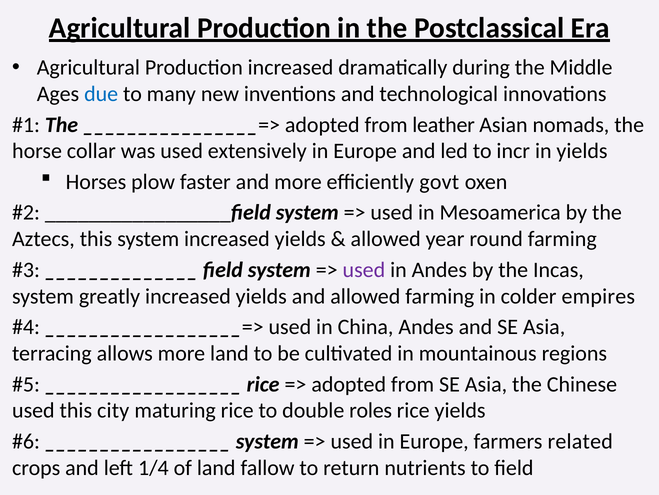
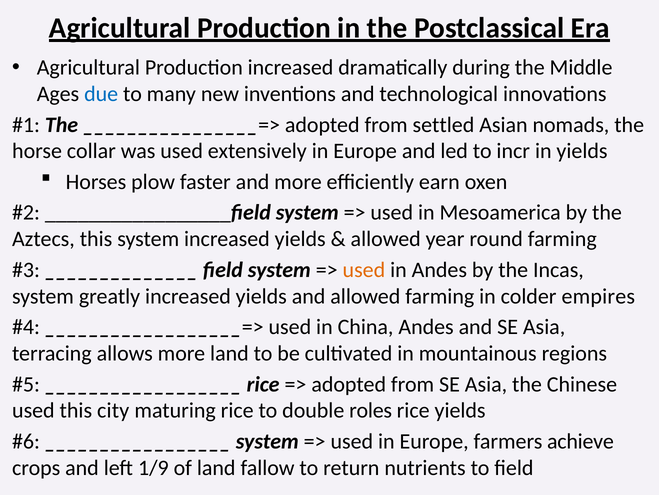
leather: leather -> settled (443, 125)
govt: govt -> earn (439, 182)
used colour: purple -> orange (364, 270)
related: related -> achieve (580, 441)
1/4: 1/4 -> 1/9 (153, 467)
